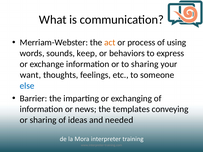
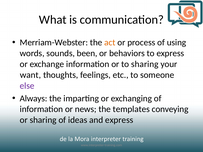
keep: keep -> been (87, 53)
else colour: blue -> purple (27, 86)
Barrier: Barrier -> Always (34, 99)
and needed: needed -> express (119, 120)
